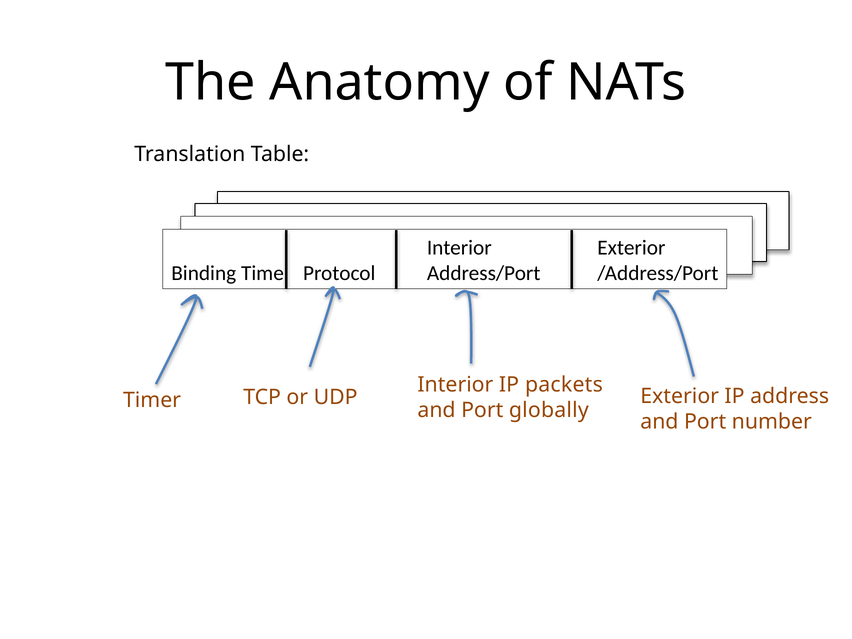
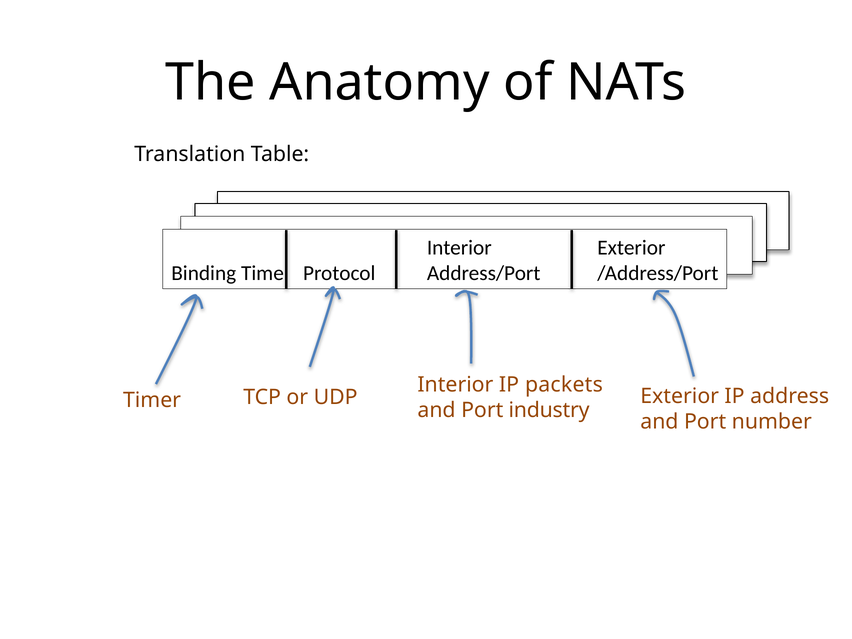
globally: globally -> industry (549, 410)
